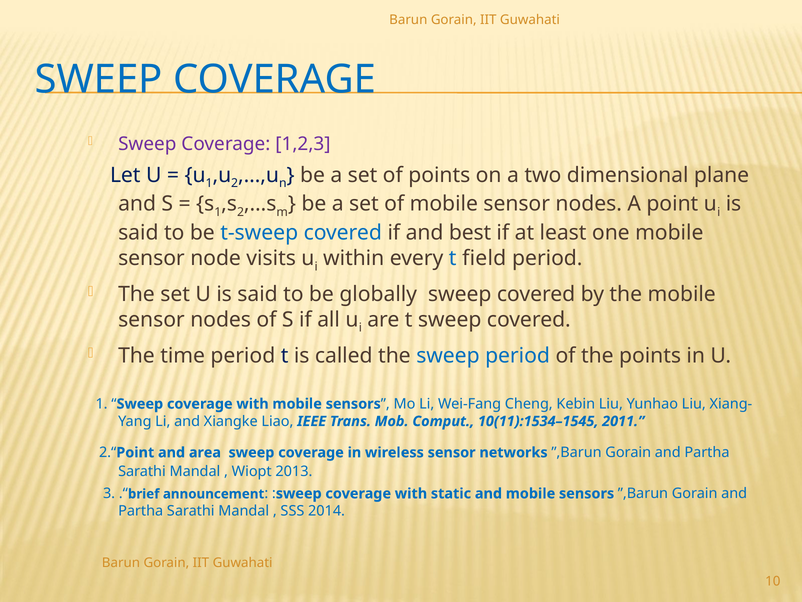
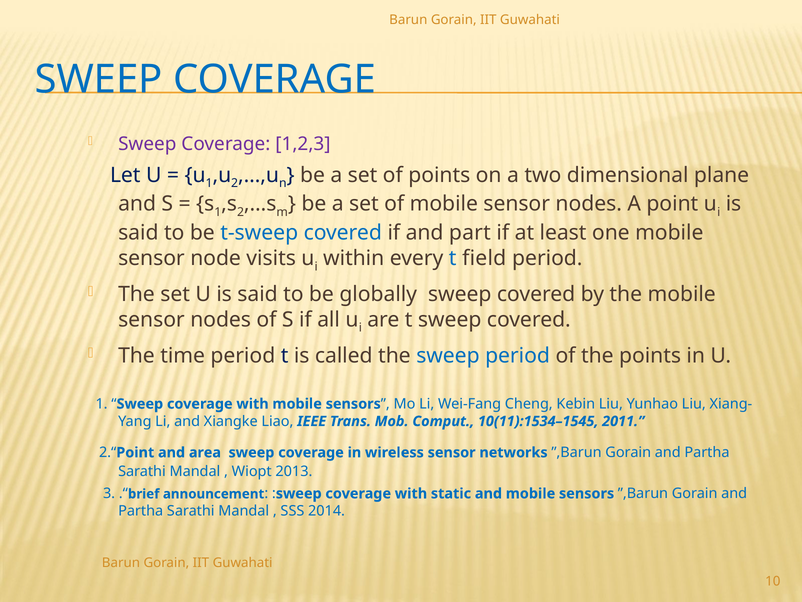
best: best -> part (470, 233)
